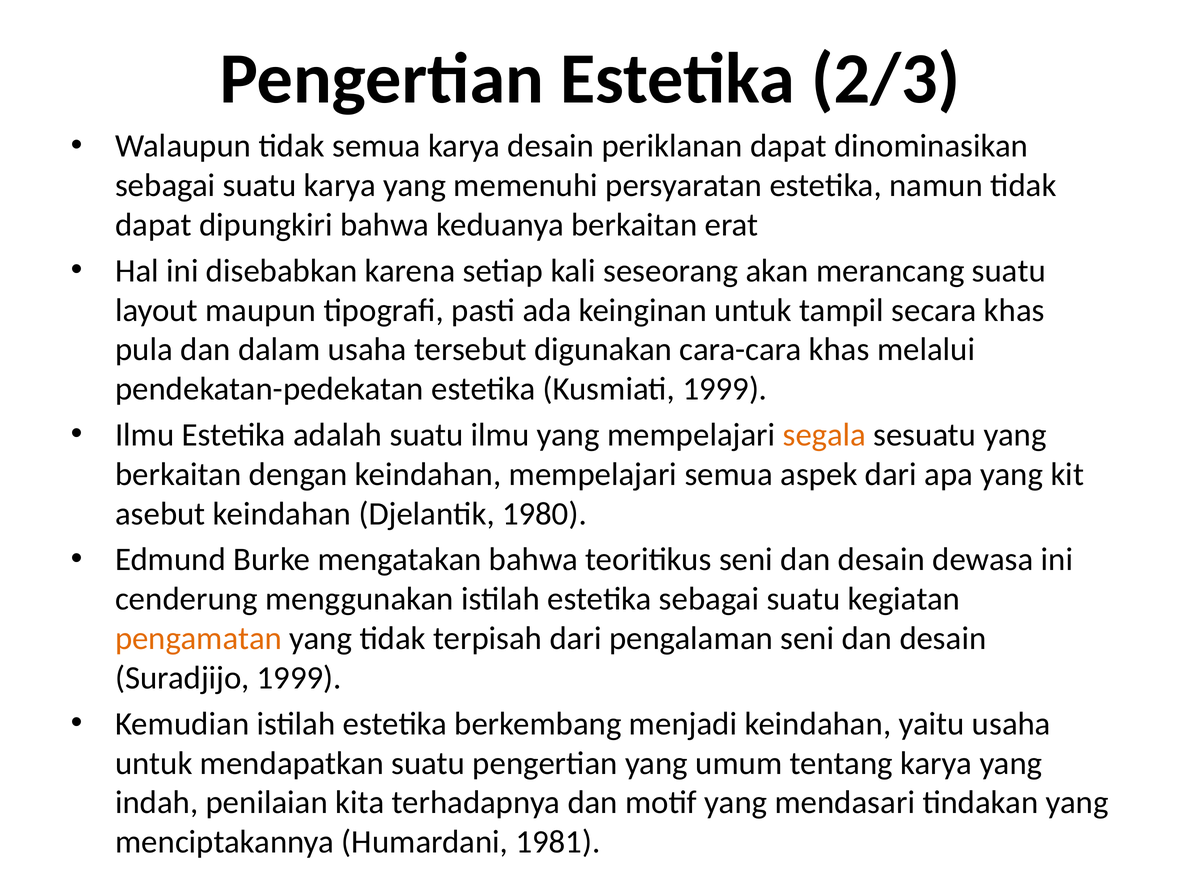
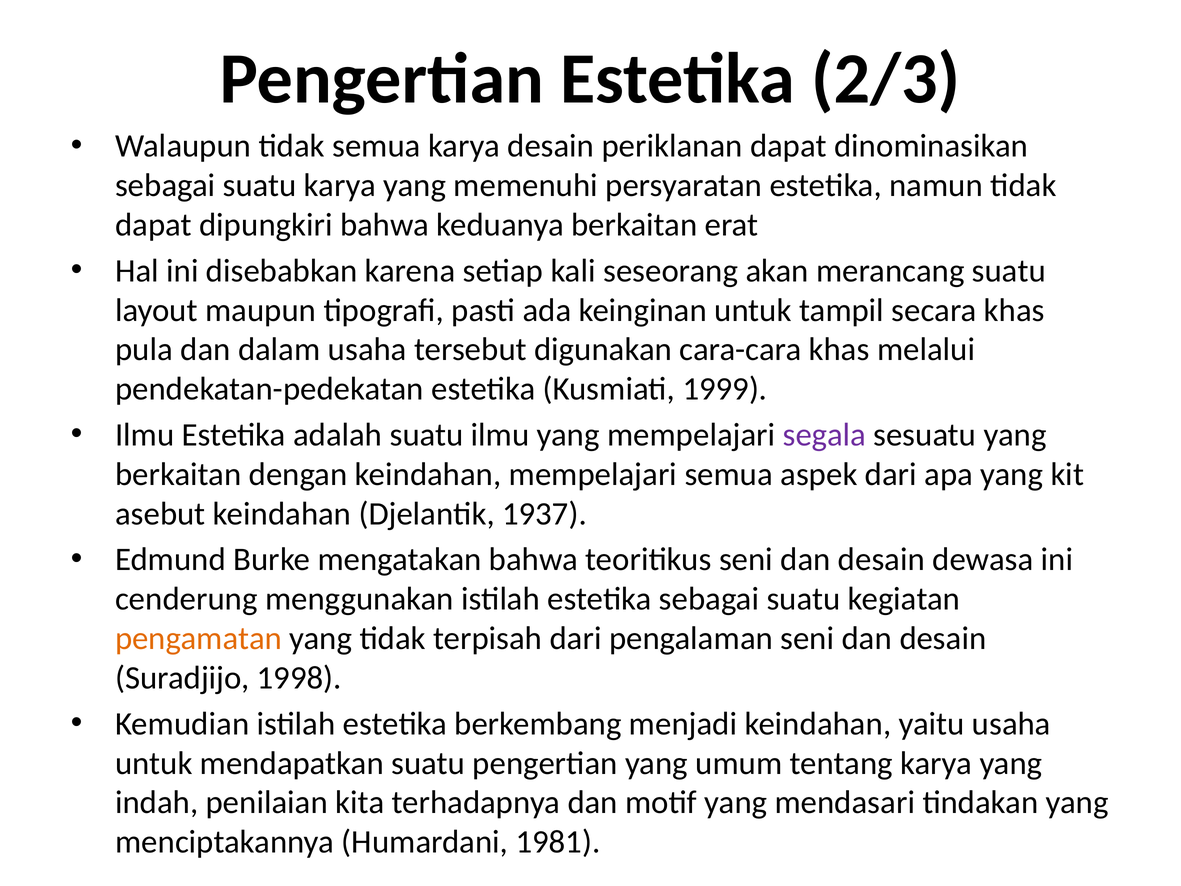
segala colour: orange -> purple (824, 435)
1980: 1980 -> 1937 (544, 514)
Suradjijo 1999: 1999 -> 1998 (299, 678)
